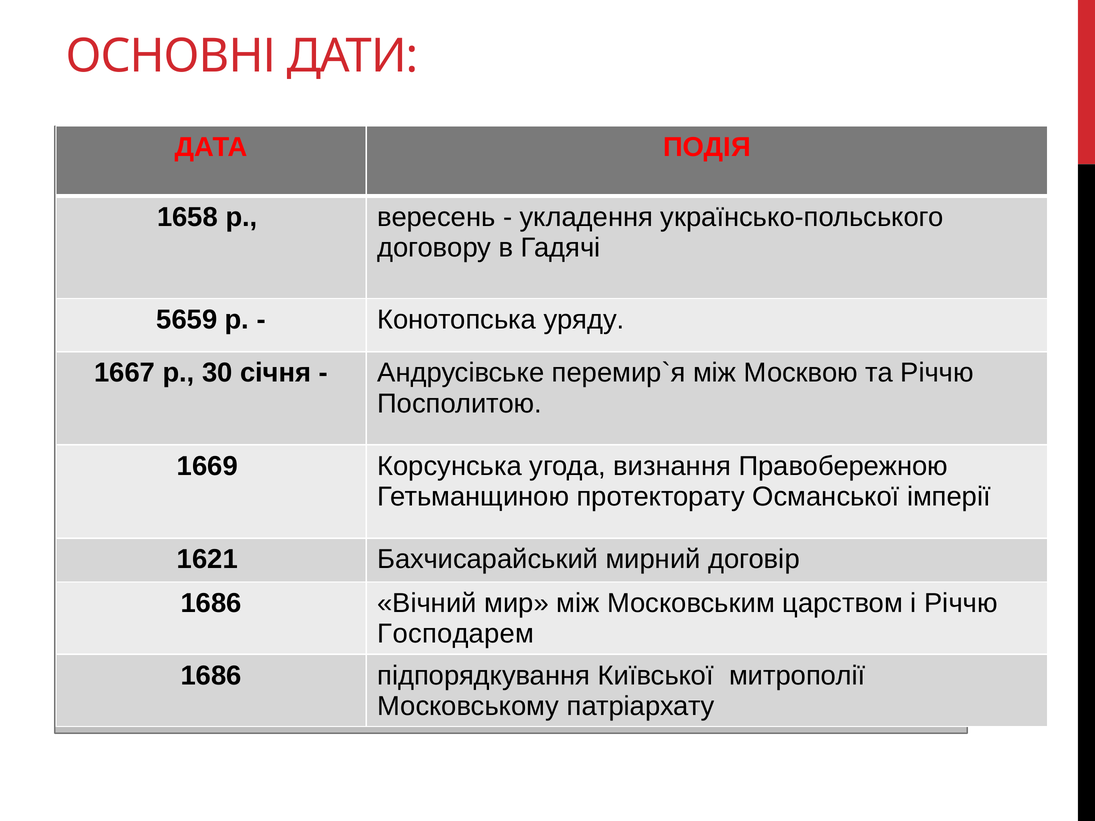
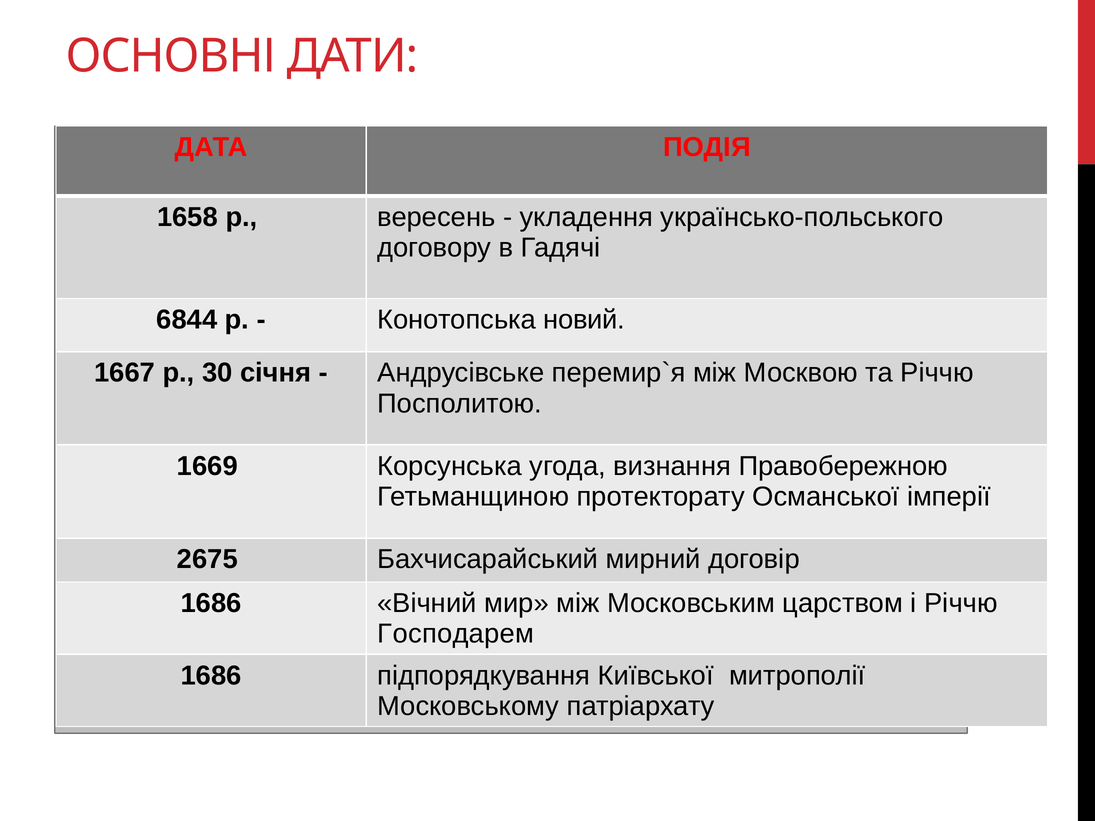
5659: 5659 -> 6844 (187, 320)
уряду: уряду -> новий (584, 320)
1621: 1621 -> 2675 (207, 560)
